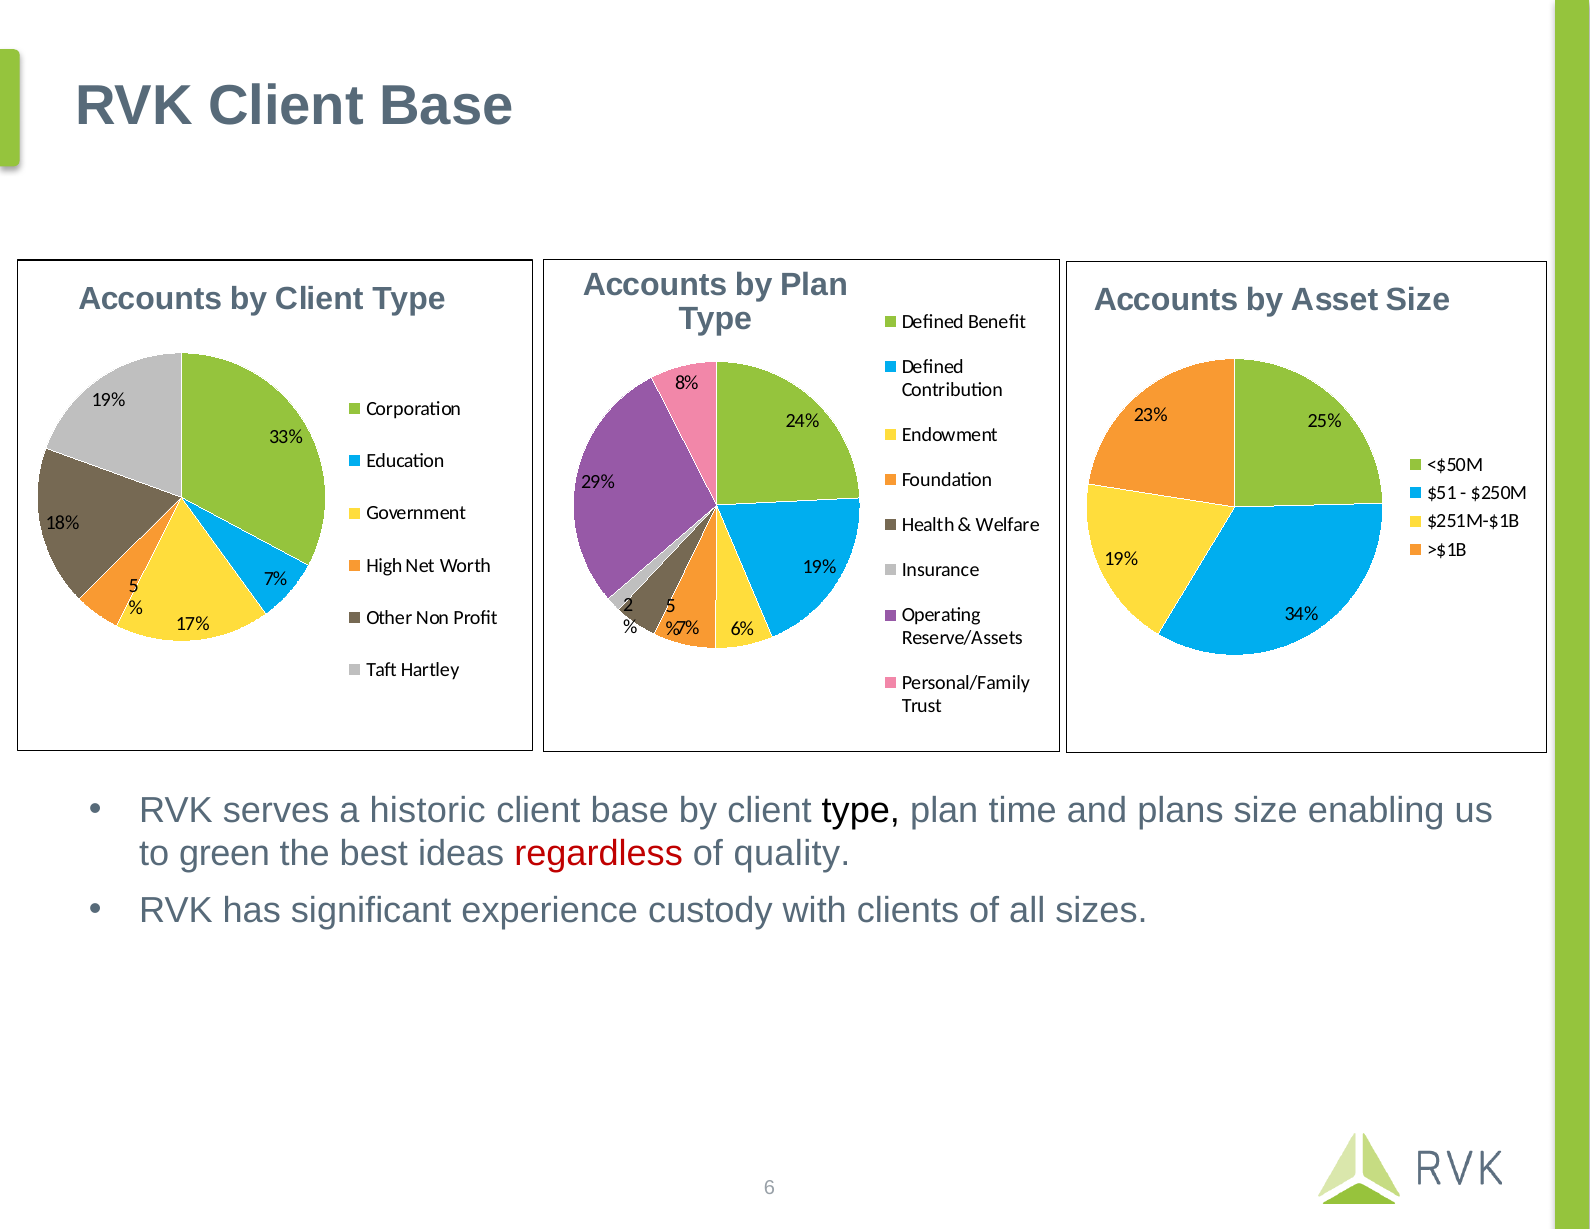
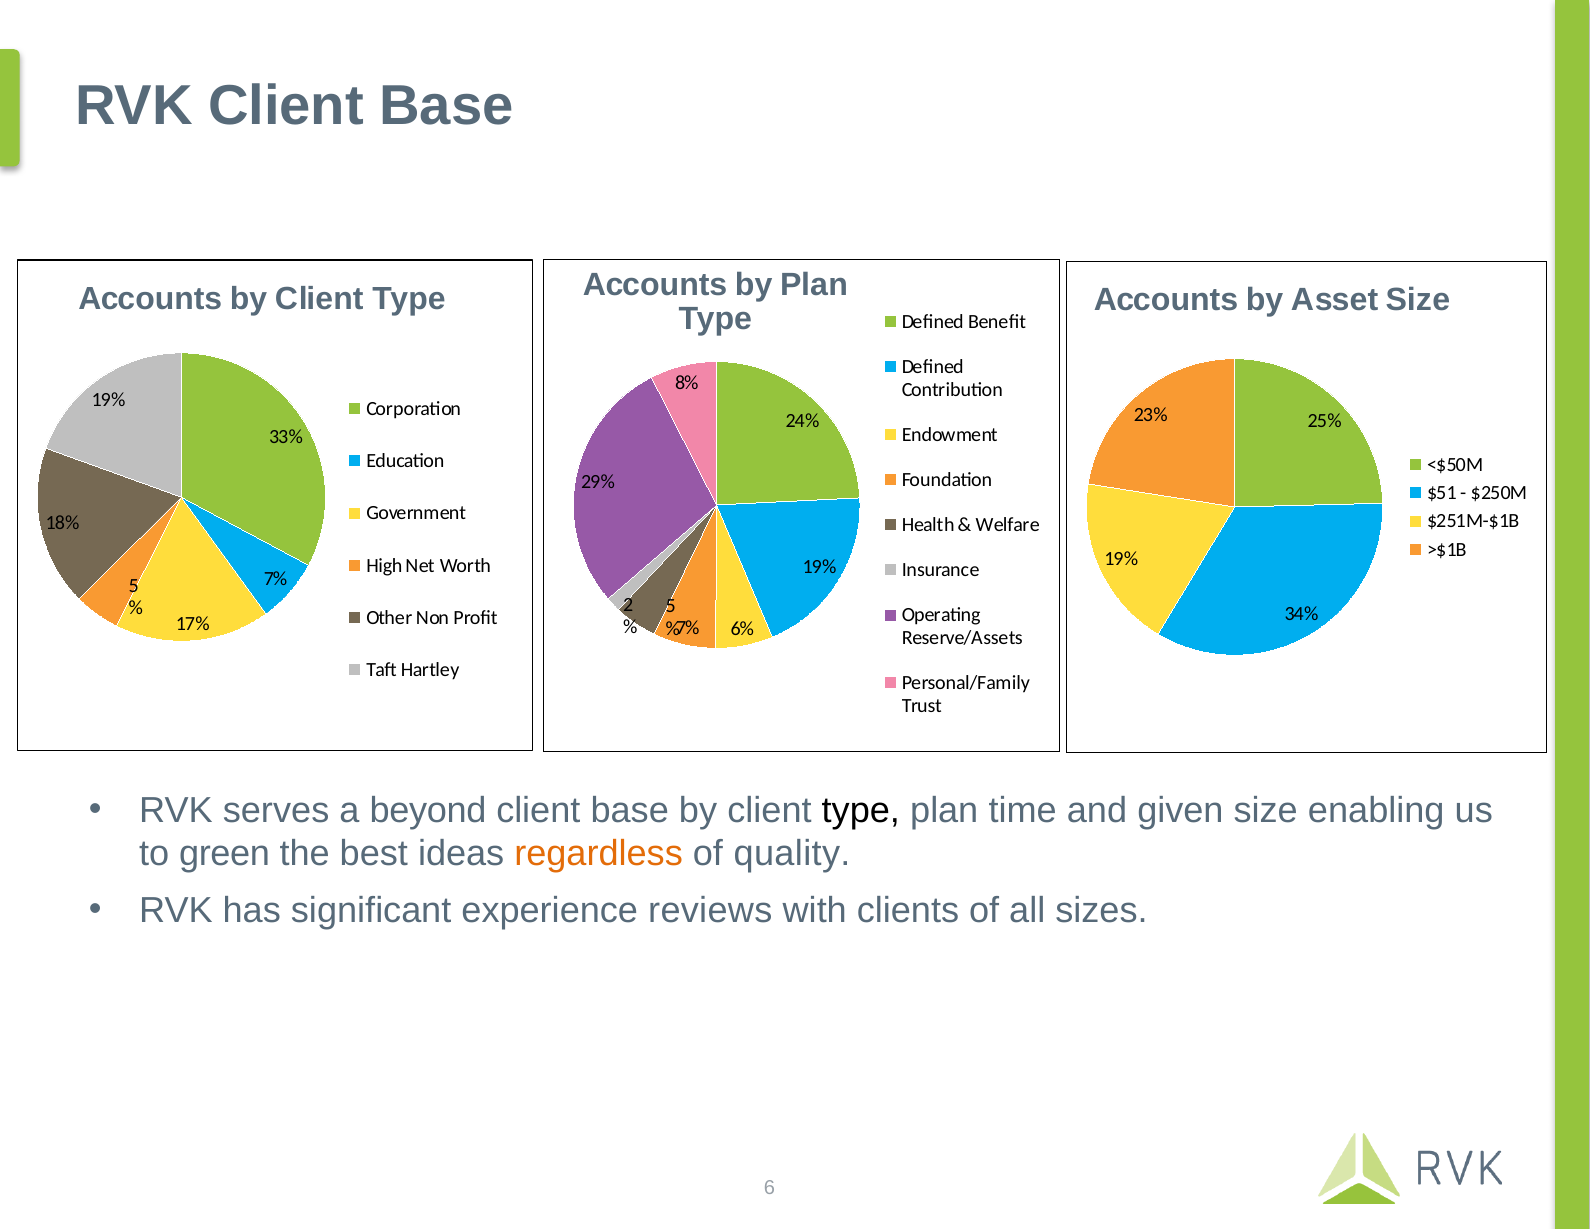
historic: historic -> beyond (428, 810)
plans: plans -> given (1180, 810)
regardless colour: red -> orange (599, 854)
custody: custody -> reviews (710, 910)
